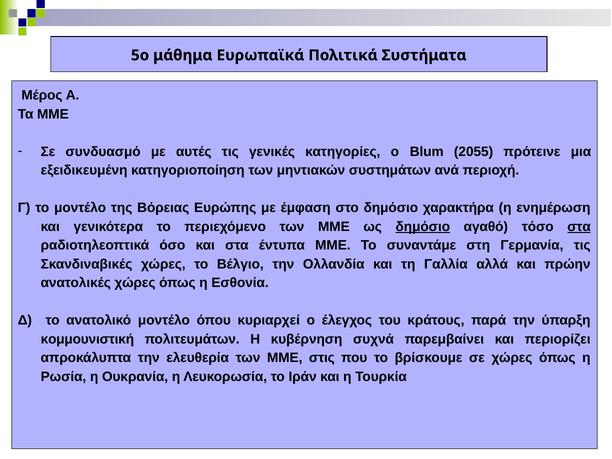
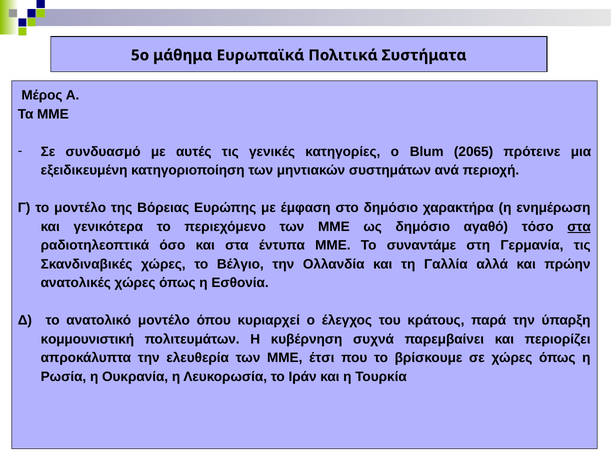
2055: 2055 -> 2065 (474, 152)
δημόσιο underline: present -> none (423, 227)
στις: στις -> έτσι (322, 358)
